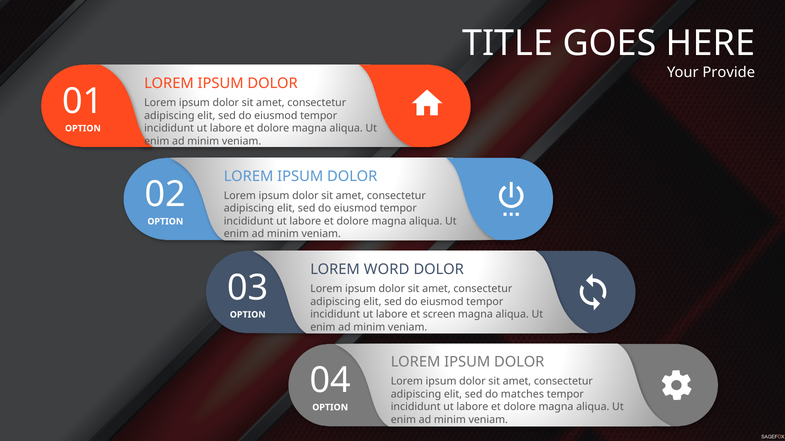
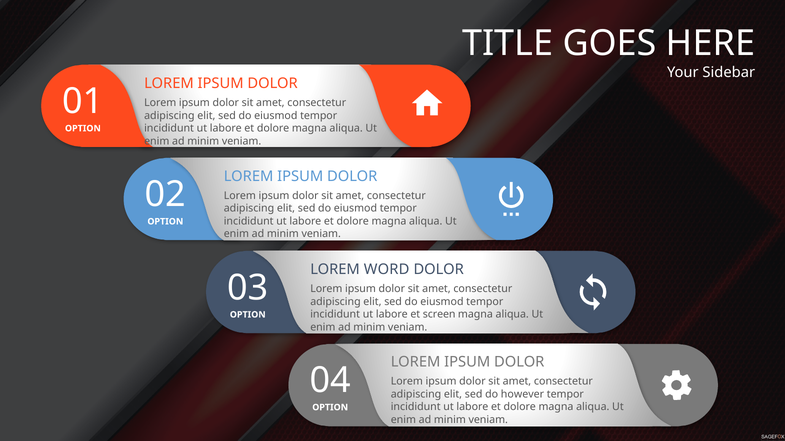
Provide: Provide -> Sidebar (729, 73)
matches: matches -> however (522, 395)
